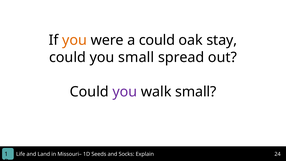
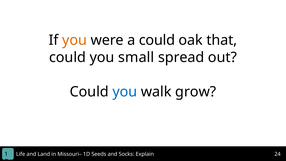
stay: stay -> that (222, 40)
you colour: purple -> blue (125, 92)
walk small: small -> grow (196, 92)
